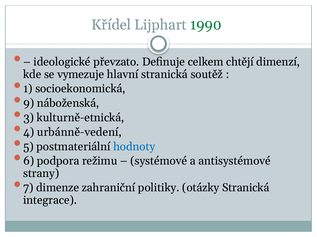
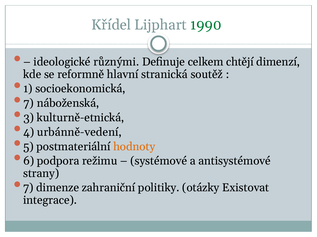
převzato: převzato -> různými (116, 62)
vymezuje: vymezuje -> reformně (81, 75)
9: 9 -> 7 (29, 104)
hodnoty colour: blue -> orange (134, 147)
otázky Stranická: Stranická -> Existovat (246, 188)
